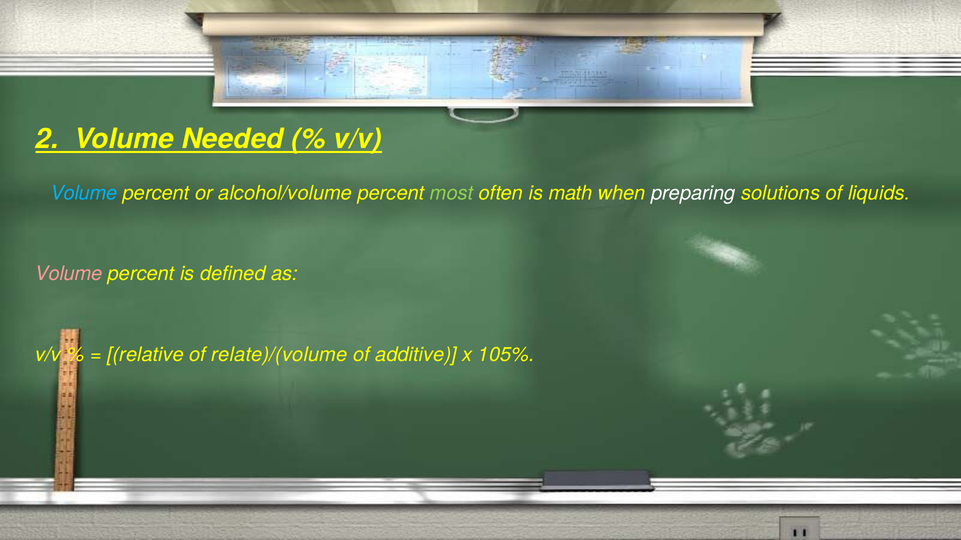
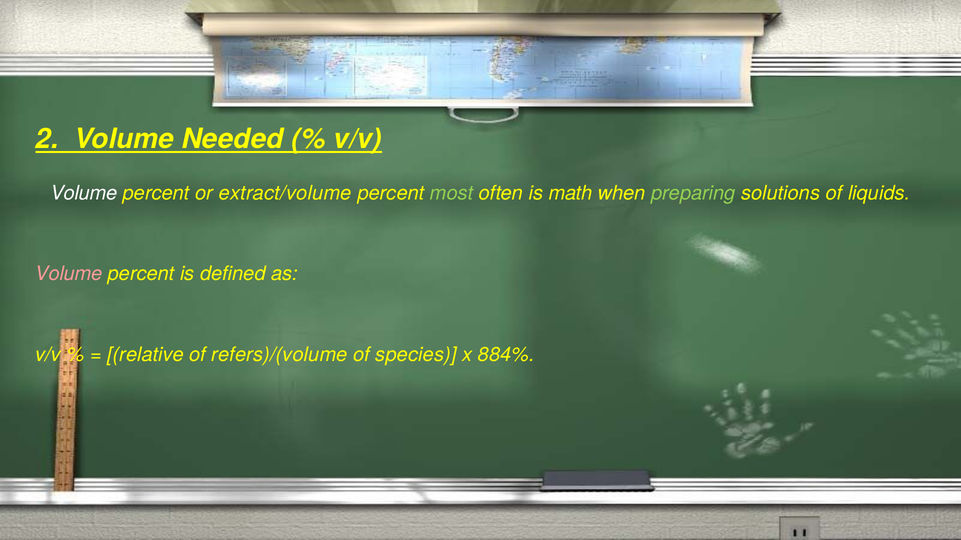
Volume colour: light blue -> white (84, 193)
alcohol/volume: alcohol/volume -> extract/volume (285, 193)
preparing colour: white -> light green (693, 193)
relate)/(volume: relate)/(volume -> refers)/(volume (280, 355)
additive: additive -> species (416, 355)
105%: 105% -> 884% (506, 355)
